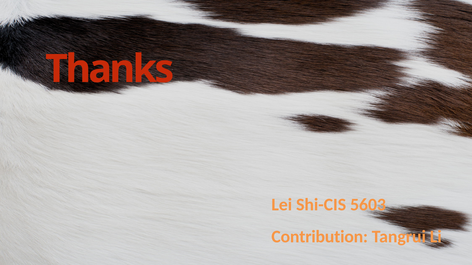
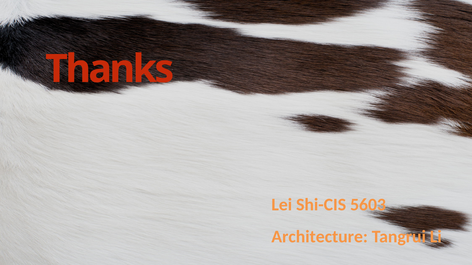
Contribution: Contribution -> Architecture (320, 237)
